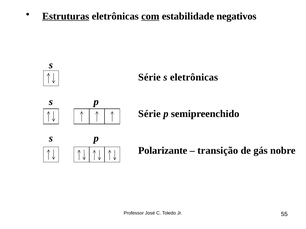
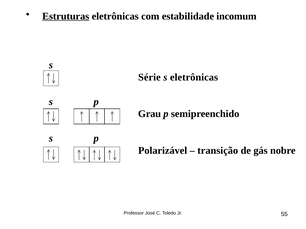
com underline: present -> none (150, 16)
negativos: negativos -> incomum (236, 16)
Série: Série -> Grau (150, 114)
Polarizante: Polarizante -> Polarizável (163, 151)
